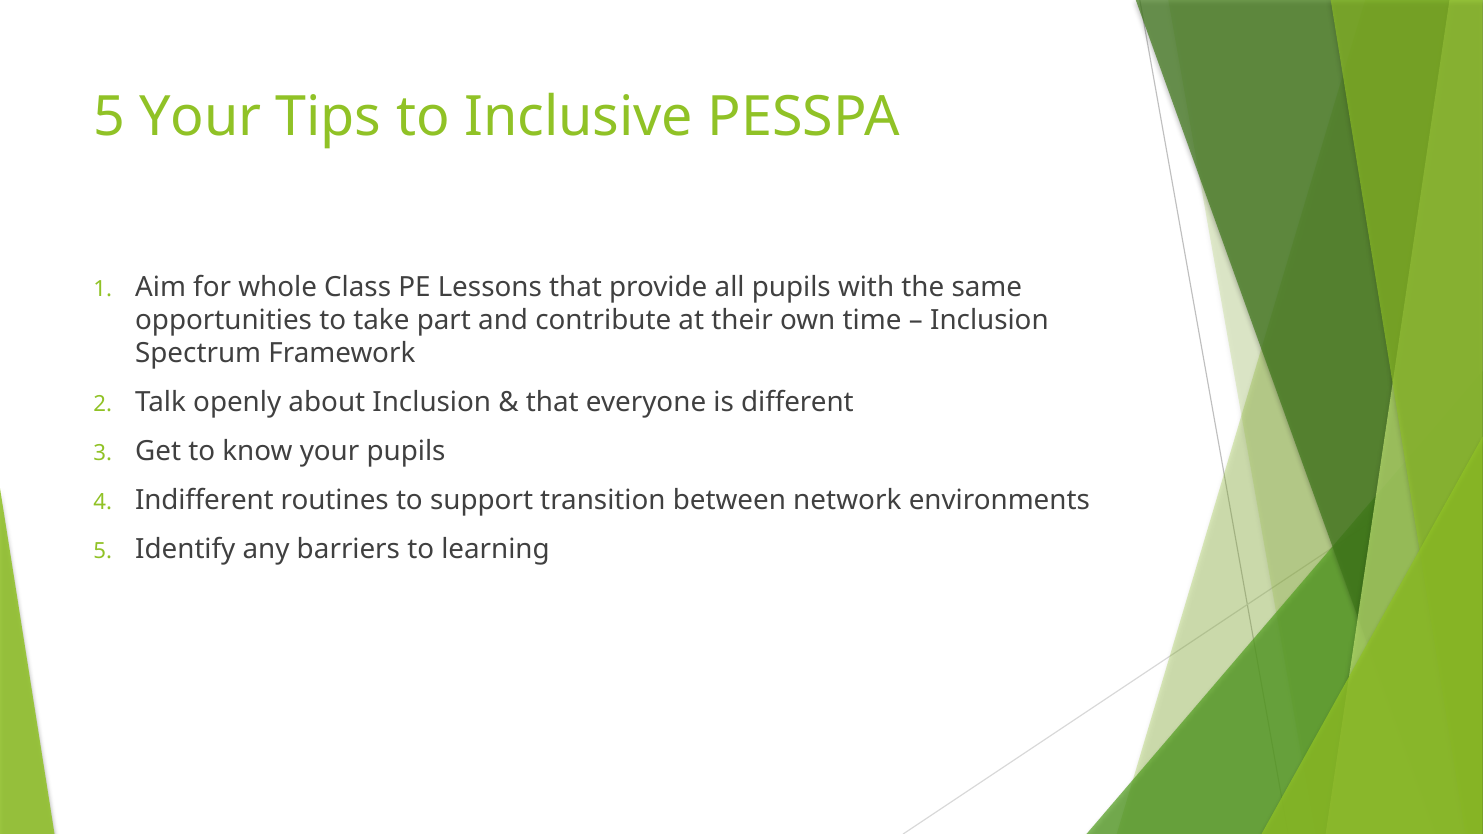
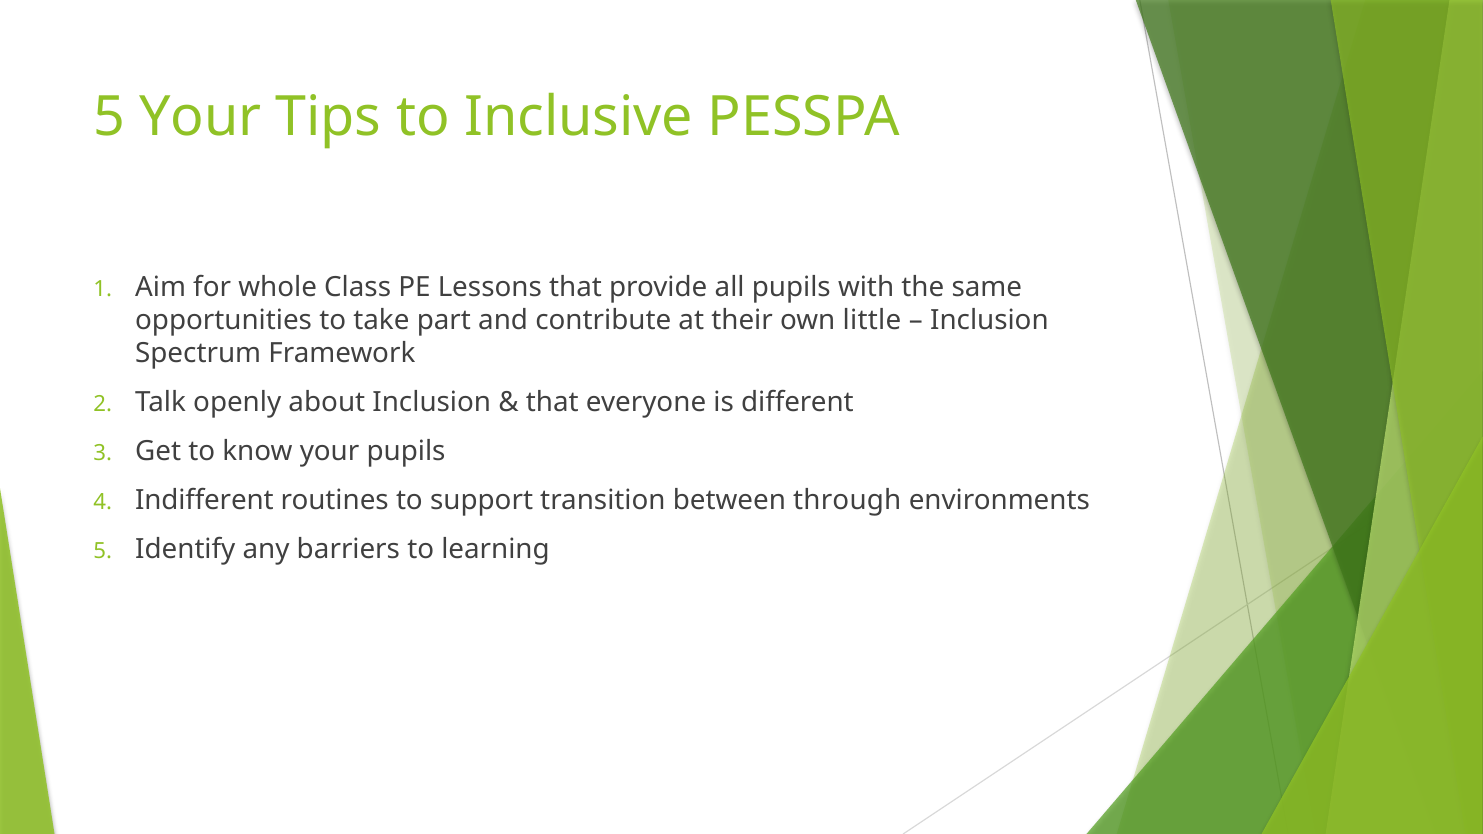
time: time -> little (872, 320)
network: network -> through (847, 500)
